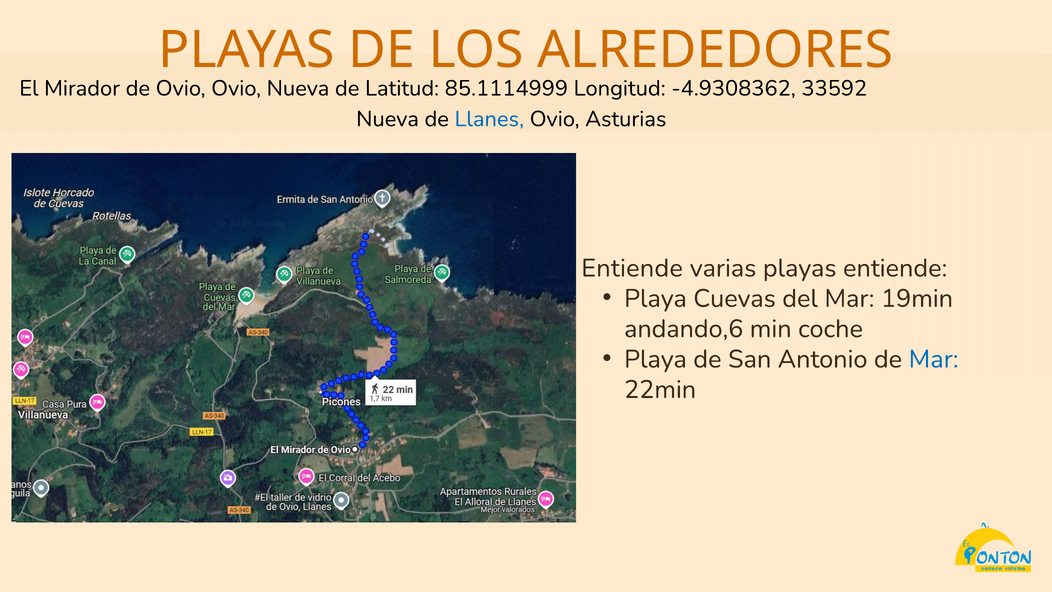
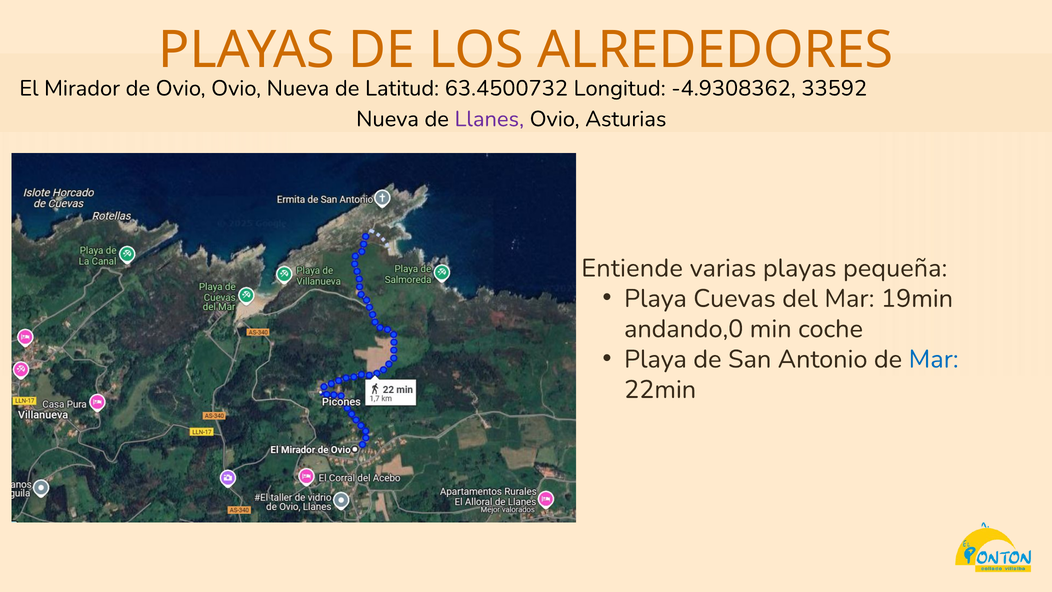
85.1114999: 85.1114999 -> 63.4500732 (506, 88)
Llanes colour: blue -> purple (489, 119)
playas entiende: entiende -> pequeña (895, 268)
andando,6: andando,6 -> andando,0 (684, 329)
